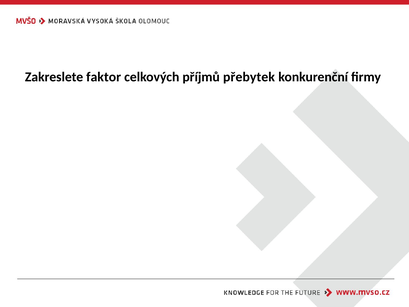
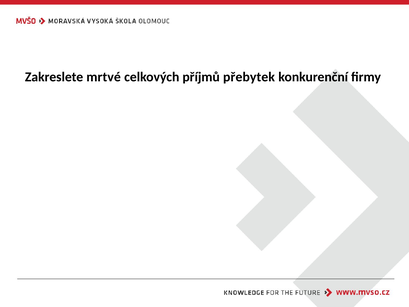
faktor: faktor -> mrtvé (104, 77)
